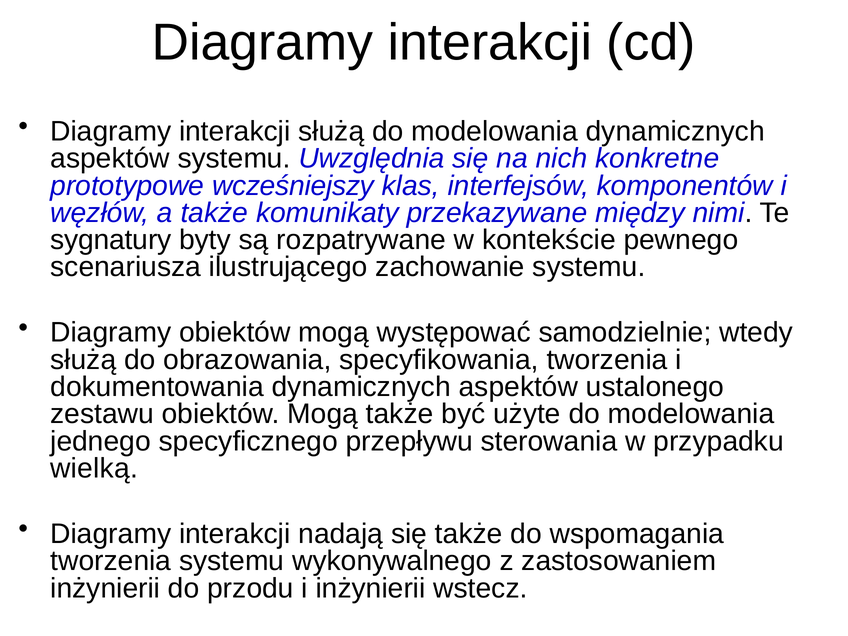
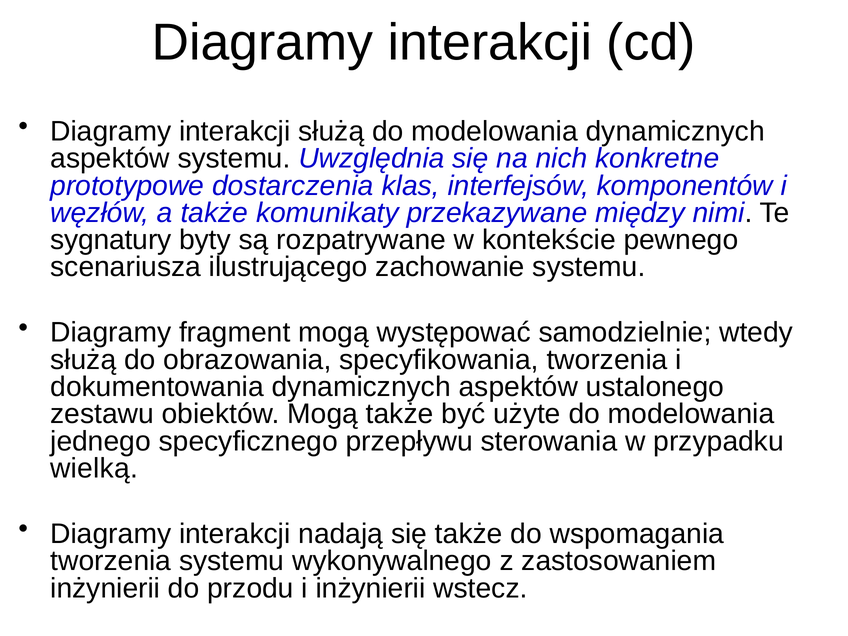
wcześniejszy: wcześniejszy -> dostarczenia (293, 186)
Diagramy obiektów: obiektów -> fragment (235, 333)
